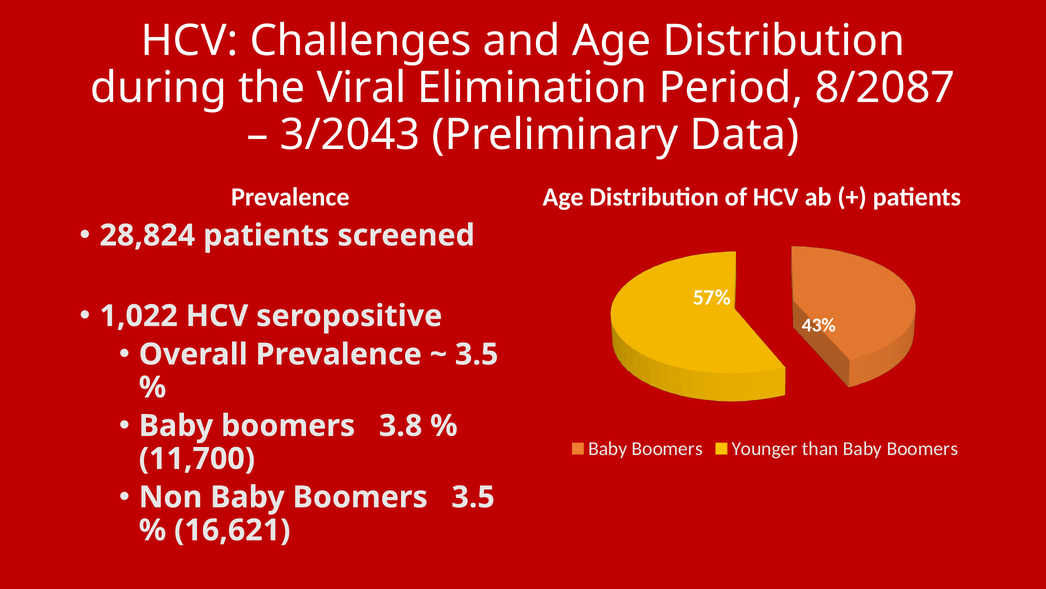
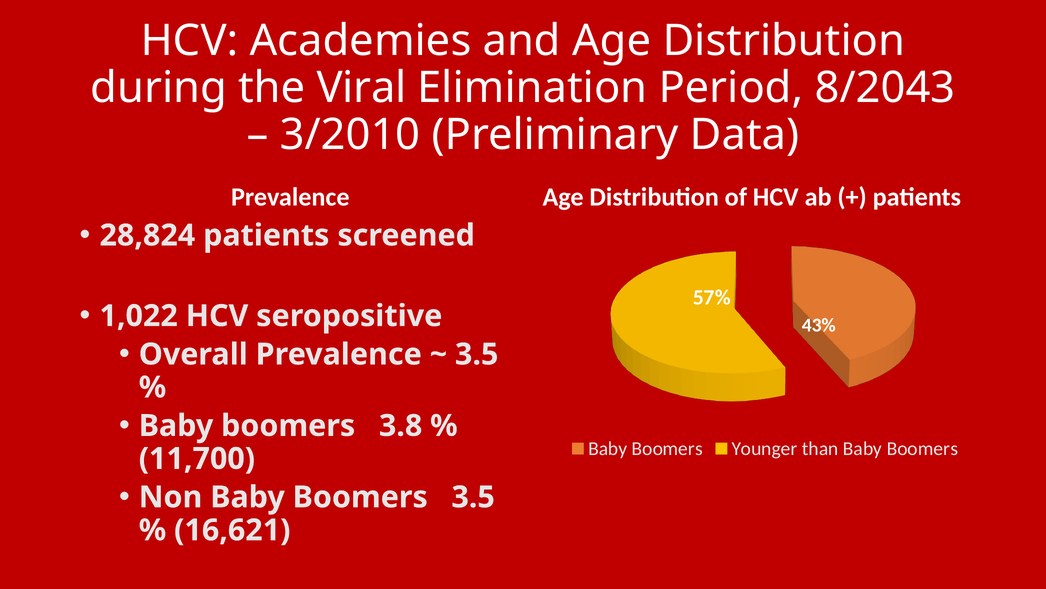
Challenges: Challenges -> Academies (361, 41)
8/2087: 8/2087 -> 8/2043 (885, 88)
3/2043: 3/2043 -> 3/2010 (350, 135)
